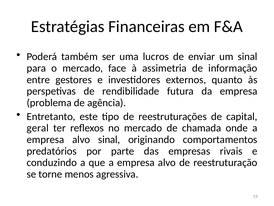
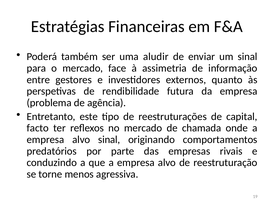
lucros: lucros -> aludir (156, 56)
geral: geral -> facto (38, 128)
